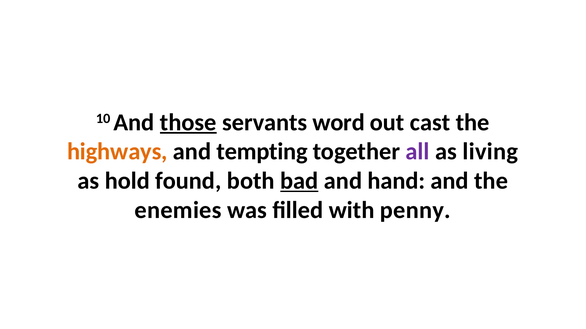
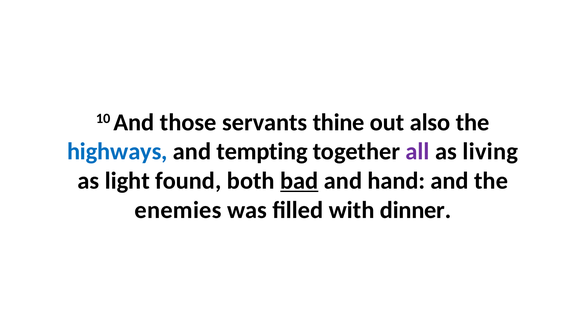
those underline: present -> none (188, 123)
word: word -> thine (339, 123)
cast: cast -> also (430, 123)
highways colour: orange -> blue (117, 152)
hold: hold -> light (127, 181)
penny: penny -> dinner (416, 210)
